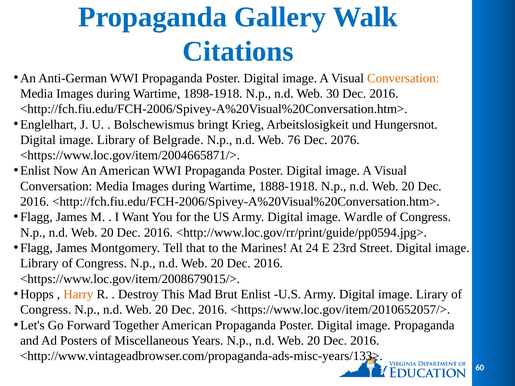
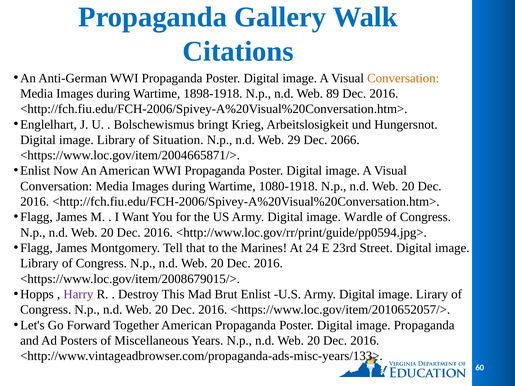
30: 30 -> 89 (333, 94)
Belgrade: Belgrade -> Situation (178, 140)
76: 76 -> 29 (294, 140)
2076: 2076 -> 2066 (345, 140)
1888-1918: 1888-1918 -> 1080-1918 (288, 186)
Harry colour: orange -> purple (78, 294)
